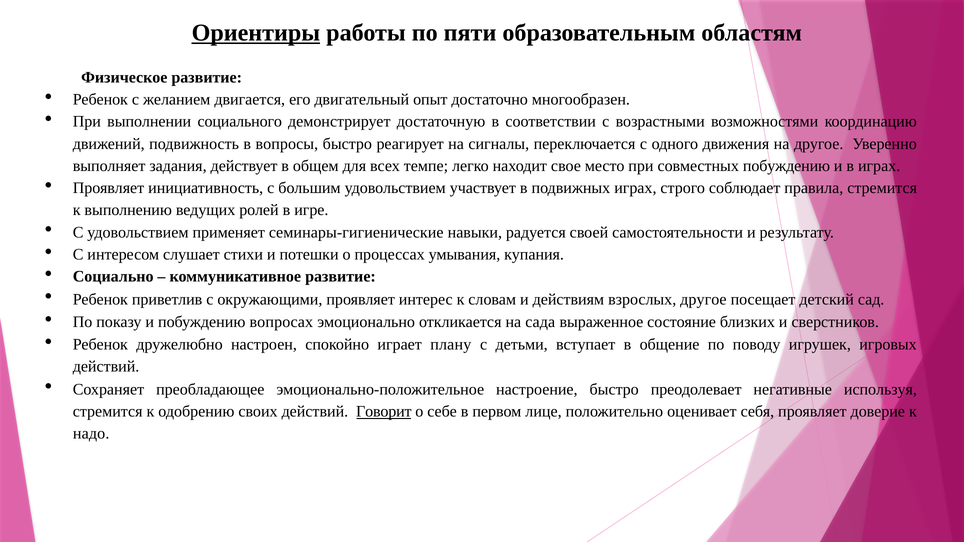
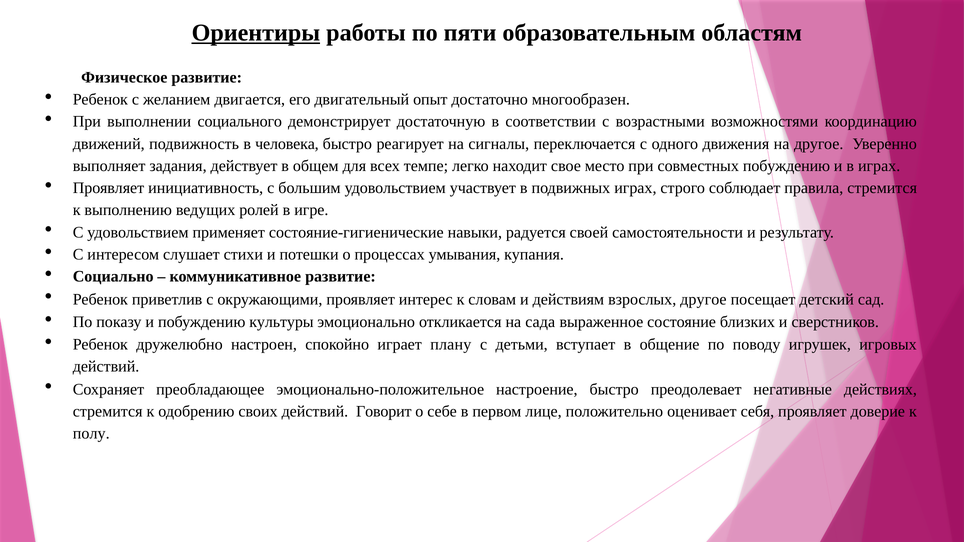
вопросы: вопросы -> человека (287, 144)
семинары-гигиенические: семинары-гигиенические -> состояние-гигиенические (356, 232)
вопросах: вопросах -> культуры (281, 322)
используя: используя -> действиях (880, 390)
Говорит underline: present -> none (384, 412)
надо: надо -> полу (91, 434)
